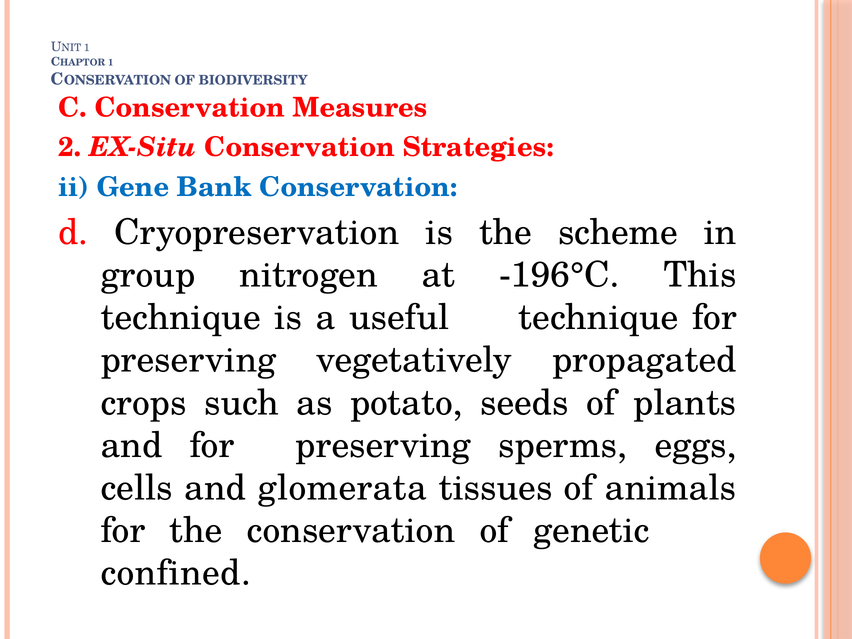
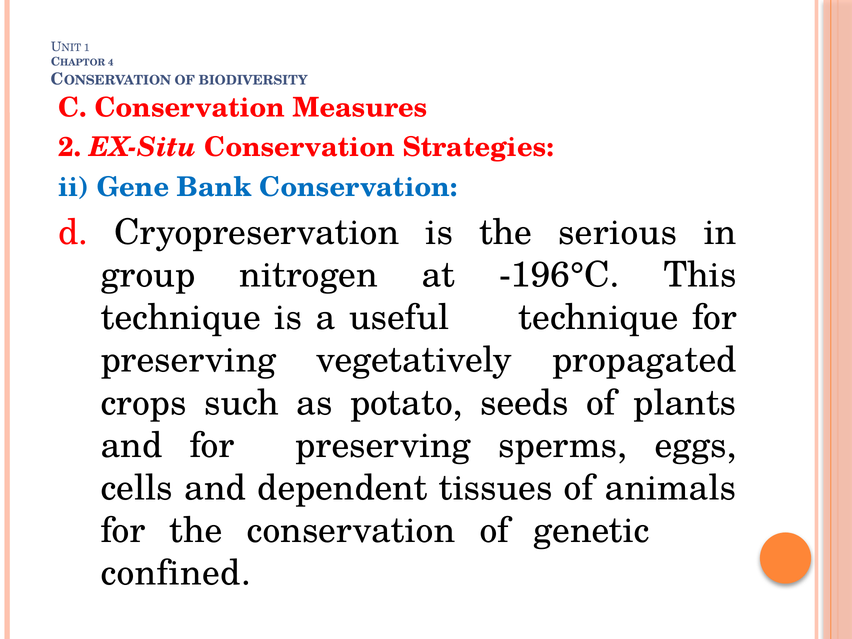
CHAPTOR 1: 1 -> 4 (111, 63)
scheme: scheme -> serious (618, 232)
glomerata: glomerata -> dependent (343, 488)
